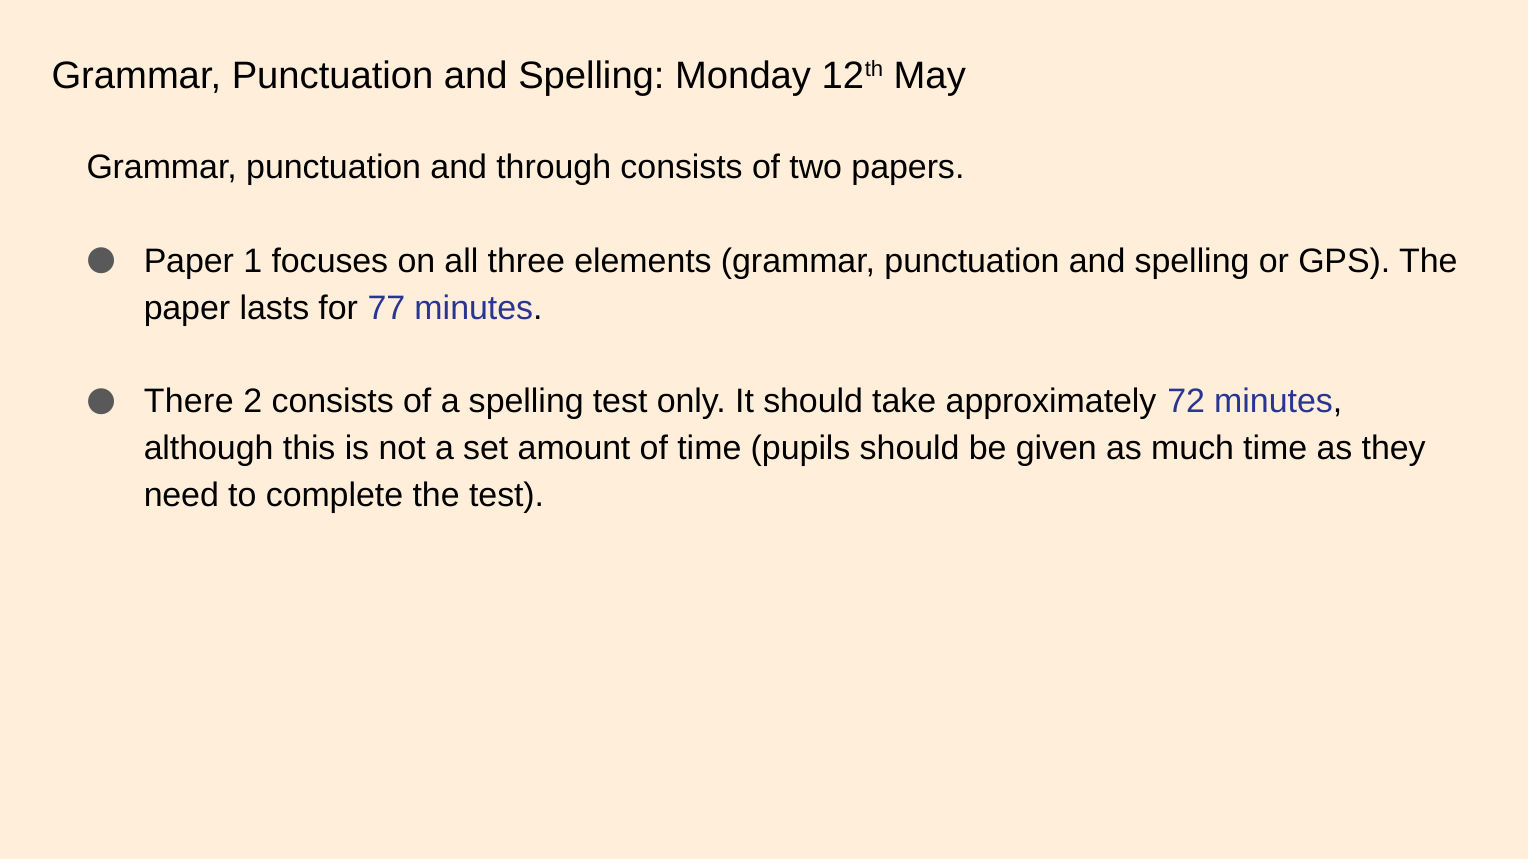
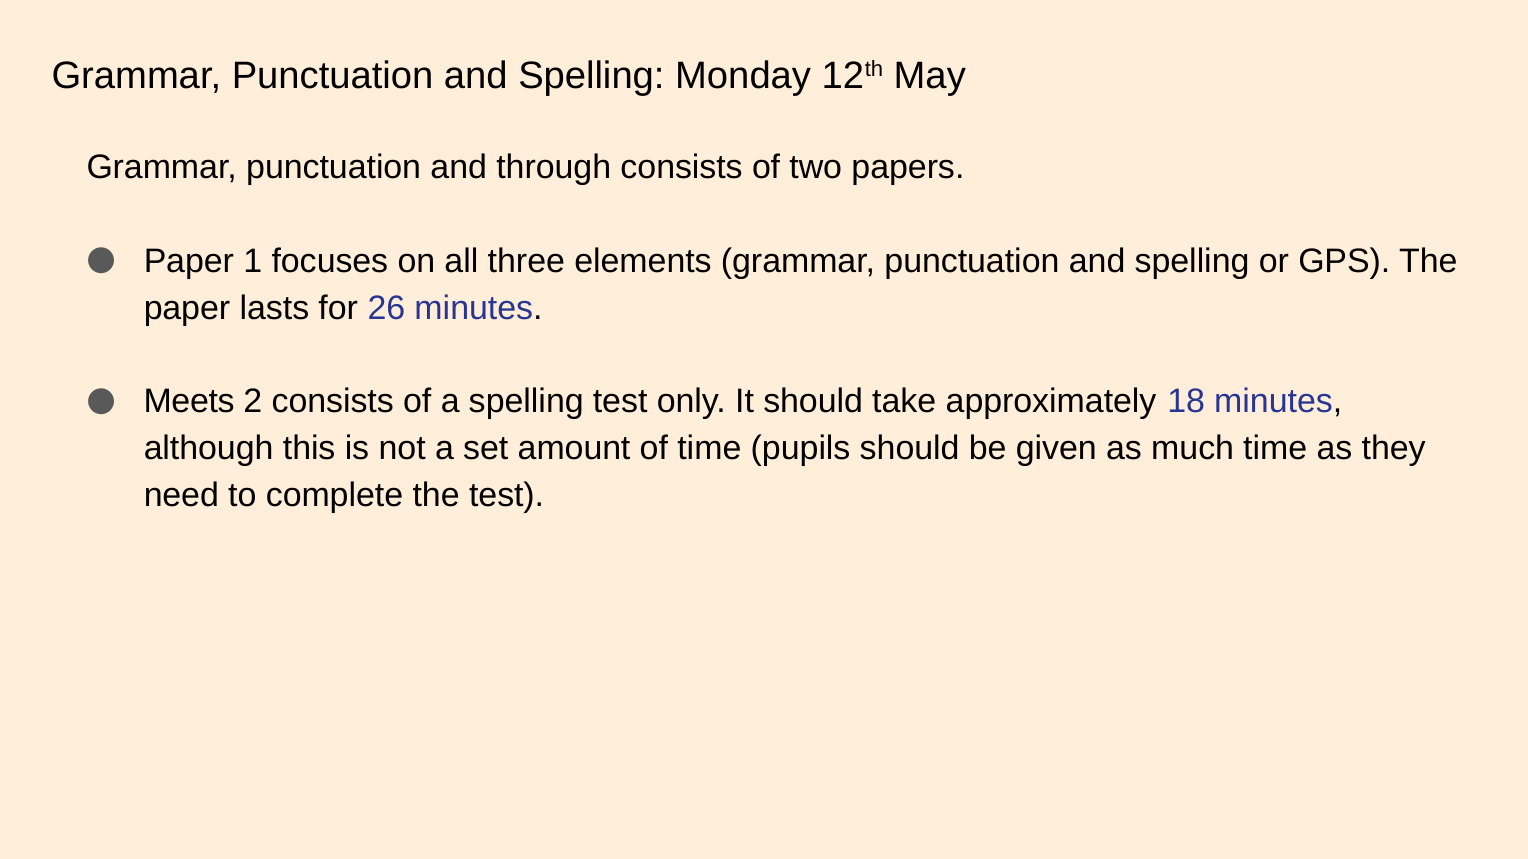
77: 77 -> 26 (386, 308)
There: There -> Meets (189, 402)
72: 72 -> 18 (1186, 402)
